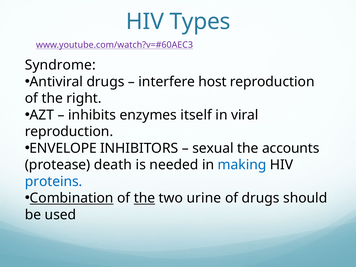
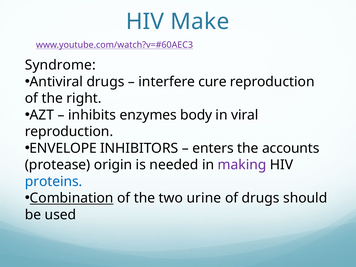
Types: Types -> Make (200, 22)
host: host -> cure (212, 82)
itself: itself -> body (196, 115)
sexual: sexual -> enters (213, 148)
death: death -> origin (113, 165)
making colour: blue -> purple (242, 165)
the underline: present -> none (144, 198)
